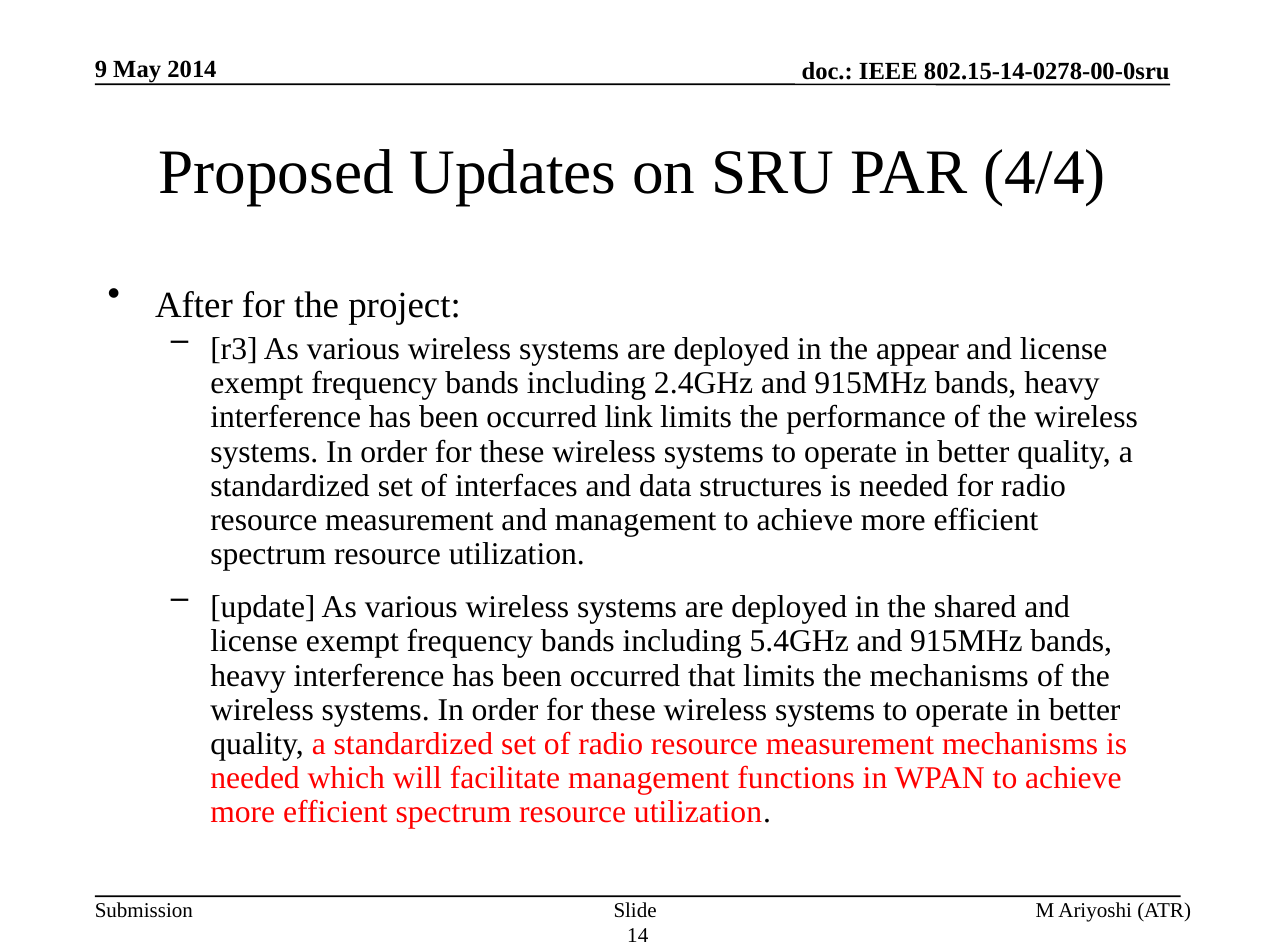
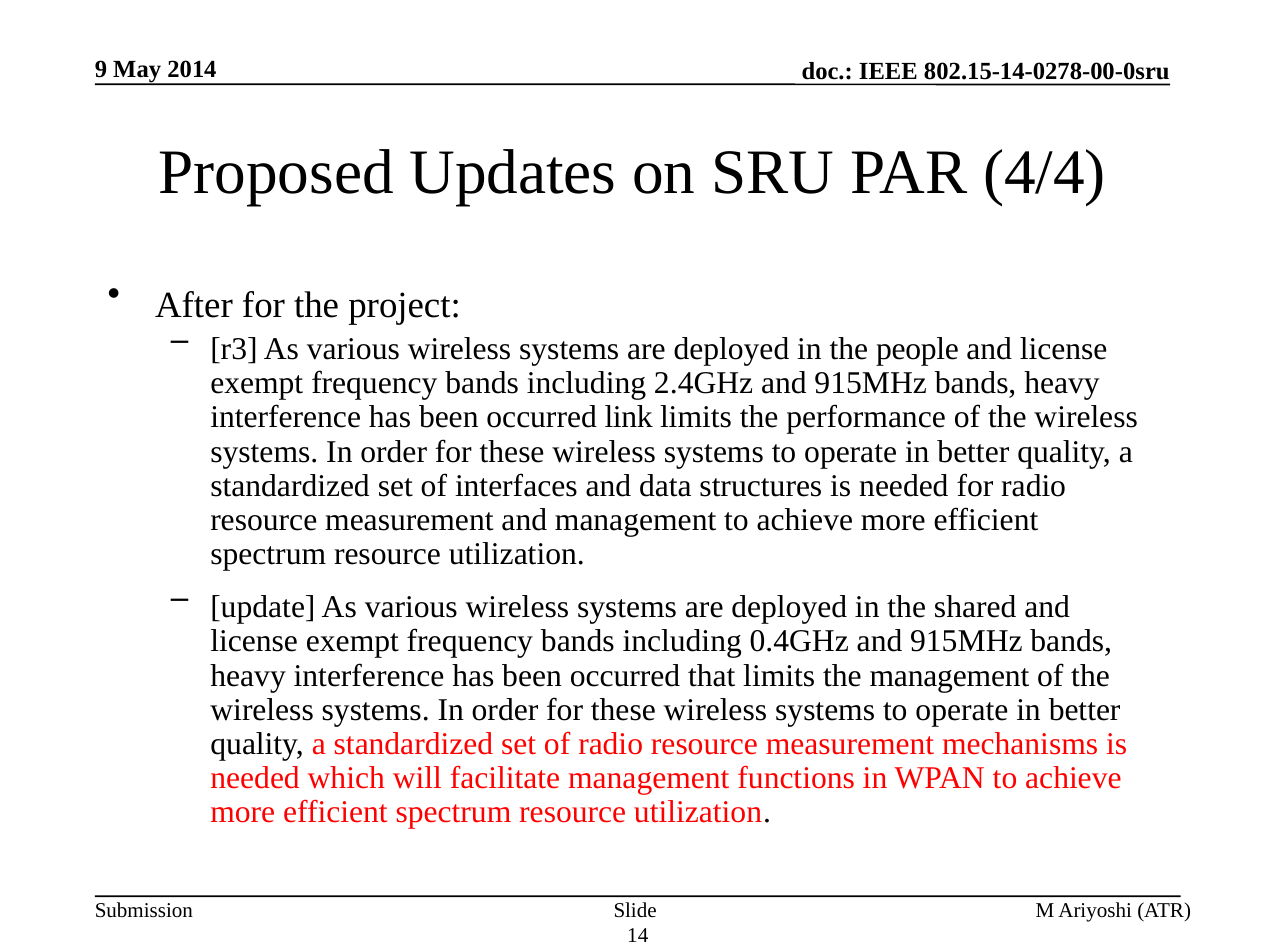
appear: appear -> people (917, 349)
5.4GHz: 5.4GHz -> 0.4GHz (799, 641)
the mechanisms: mechanisms -> management (949, 675)
